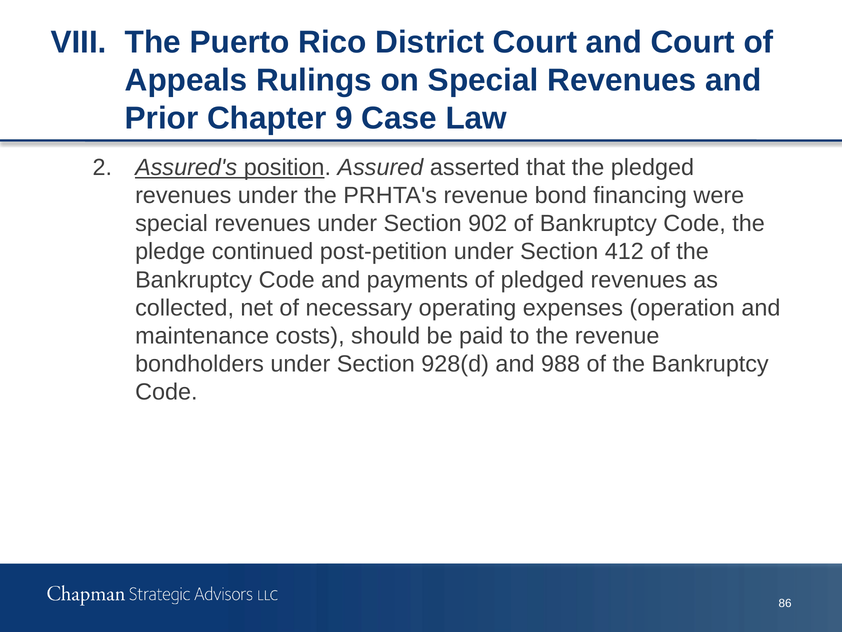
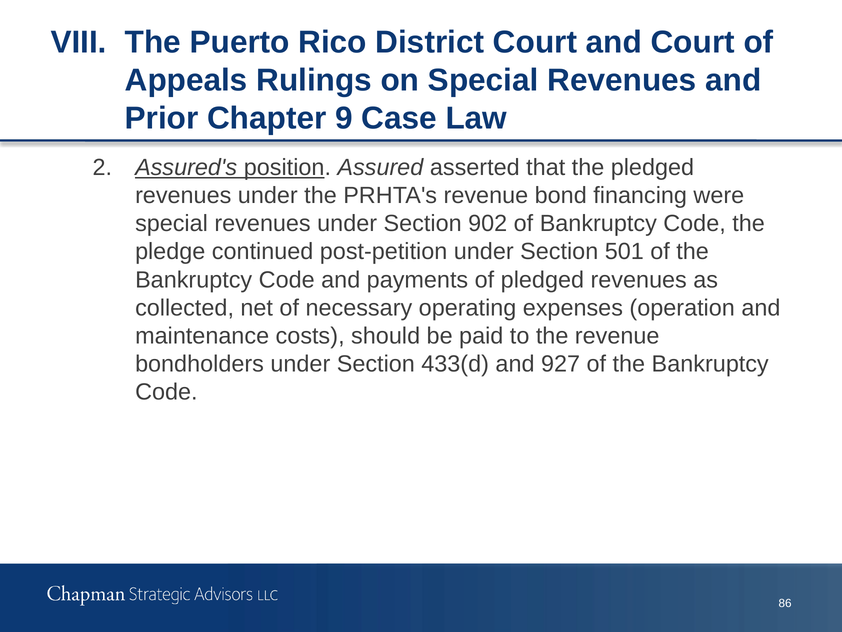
412: 412 -> 501 (624, 251)
928(d: 928(d -> 433(d (455, 364)
988: 988 -> 927 (561, 364)
